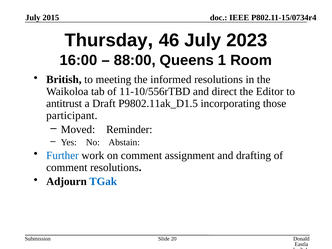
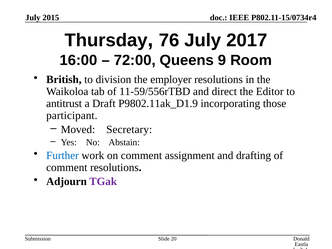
46: 46 -> 76 (169, 40)
2023: 2023 -> 2017 (247, 40)
88:00: 88:00 -> 72:00 (135, 60)
1: 1 -> 9 (222, 60)
meeting: meeting -> division (113, 80)
informed: informed -> employer (171, 80)
11-10/556rTBD: 11-10/556rTBD -> 11-59/556rTBD (155, 91)
P9802.11ak_D1.5: P9802.11ak_D1.5 -> P9802.11ak_D1.9 (158, 103)
Reminder: Reminder -> Secretary (129, 130)
TGak colour: blue -> purple (103, 182)
